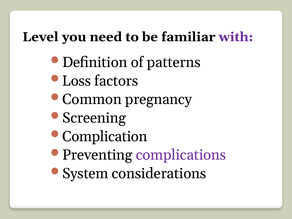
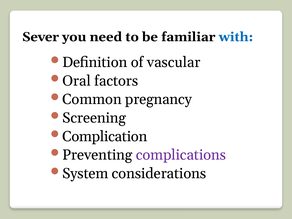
Level: Level -> Sever (41, 37)
with colour: purple -> blue (236, 37)
patterns: patterns -> vascular (174, 62)
Loss: Loss -> Oral (77, 81)
